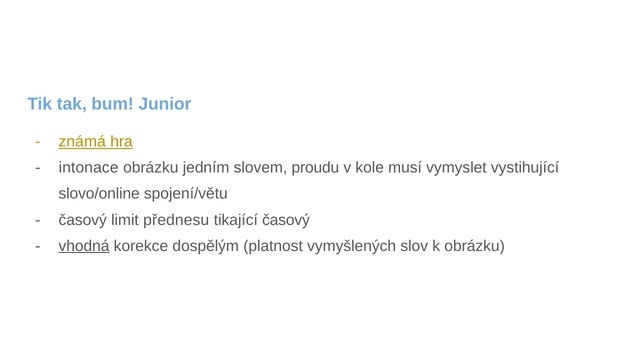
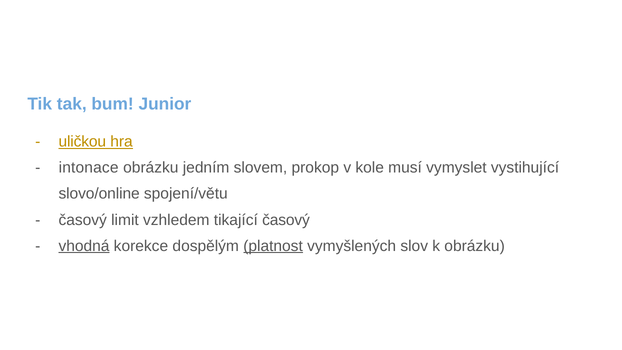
známá: známá -> uličkou (82, 142)
proudu: proudu -> prokop (315, 168)
přednesu: přednesu -> vzhledem (176, 220)
platnost underline: none -> present (273, 246)
